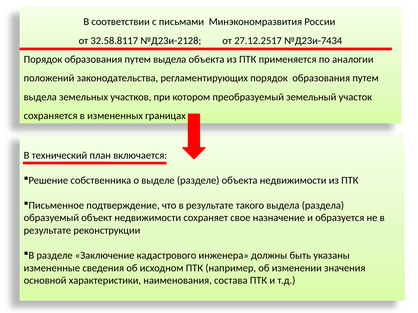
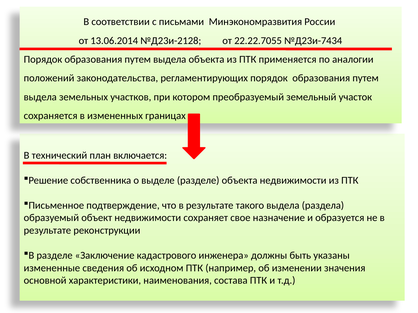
32.58.8117: 32.58.8117 -> 13.06.2014 (114, 41)
27.12.2517: 27.12.2517 -> 22.22.7055 (258, 41)
